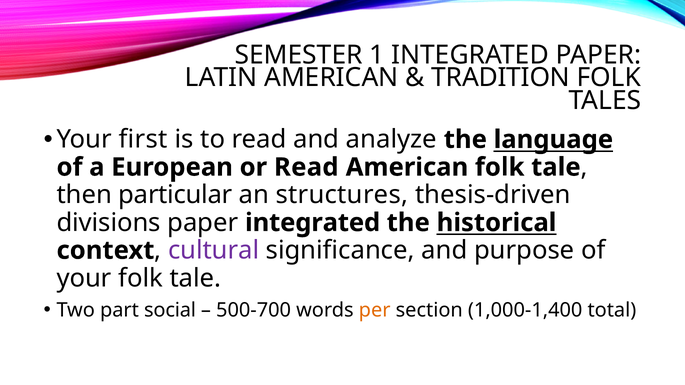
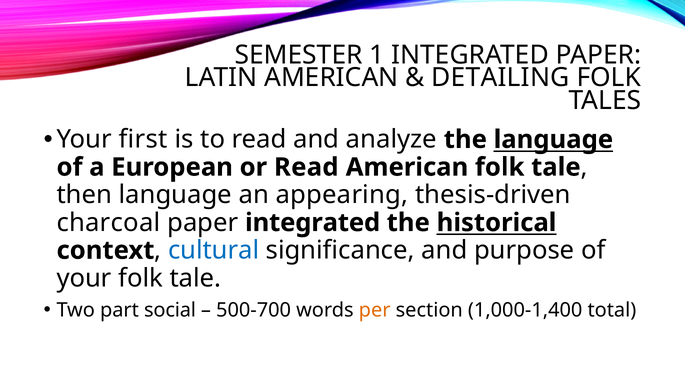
TRADITION: TRADITION -> DETAILING (501, 78)
then particular: particular -> language (175, 195)
structures: structures -> appearing (342, 195)
divisions: divisions -> charcoal (108, 223)
cultural colour: purple -> blue (214, 251)
